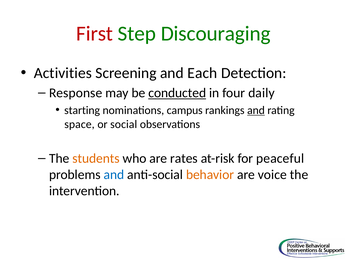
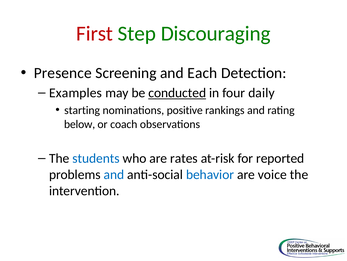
Activities: Activities -> Presence (63, 73)
Response: Response -> Examples (76, 93)
campus: campus -> positive (185, 110)
and underline: present -> none (256, 110)
space: space -> below (80, 124)
social: social -> coach (124, 124)
students colour: orange -> blue (96, 158)
peaceful: peaceful -> reported (280, 158)
behavior colour: orange -> blue (210, 174)
